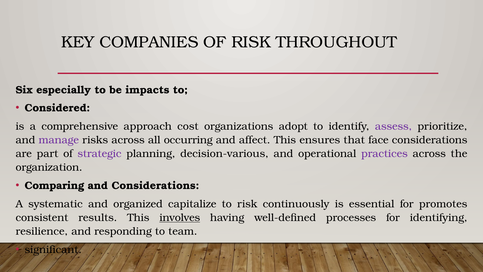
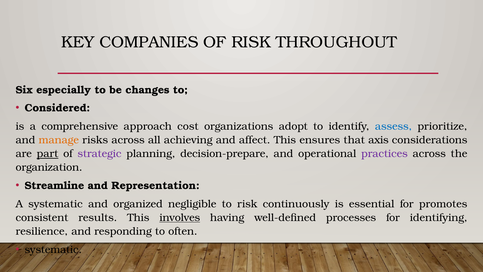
impacts: impacts -> changes (147, 90)
assess colour: purple -> blue (393, 126)
manage colour: purple -> orange (59, 140)
occurring: occurring -> achieving (188, 140)
face: face -> axis (378, 140)
part underline: none -> present (48, 154)
decision-various: decision-various -> decision-prepare (224, 154)
Comparing: Comparing -> Streamline (54, 185)
and Considerations: Considerations -> Representation (156, 185)
capitalize: capitalize -> negligible (192, 204)
team: team -> often (183, 231)
significant: significant -> systematic (53, 249)
